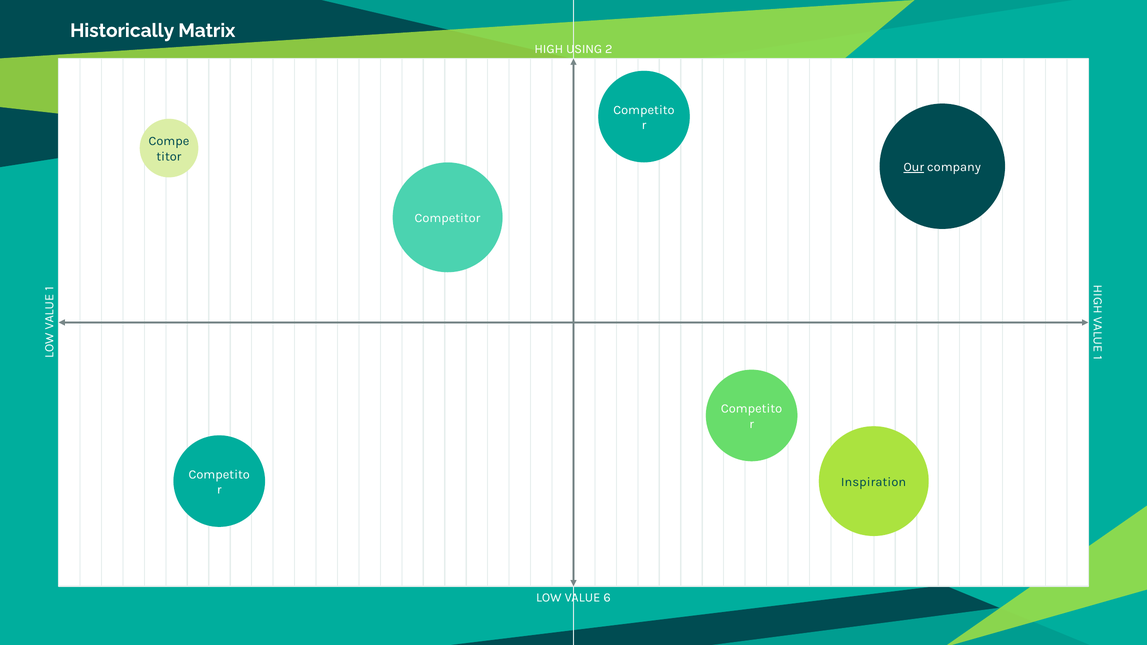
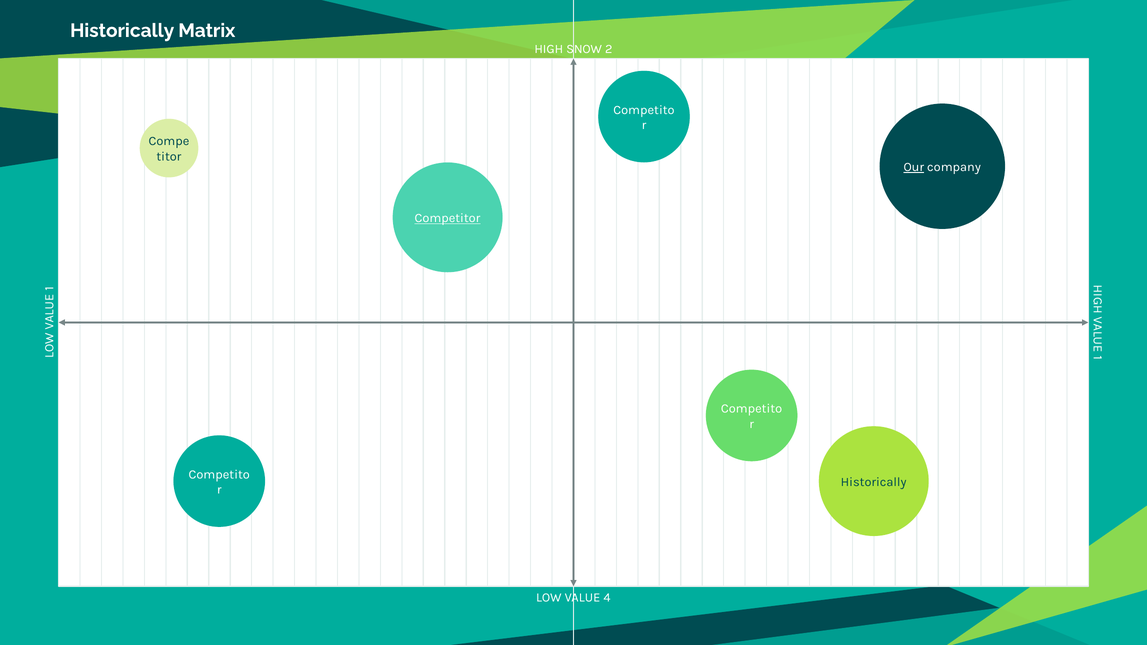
USING: USING -> SNOW (584, 49)
Competitor underline: none -> present (447, 218)
Inspiration: Inspiration -> Historically (874, 482)
6: 6 -> 4 (607, 598)
